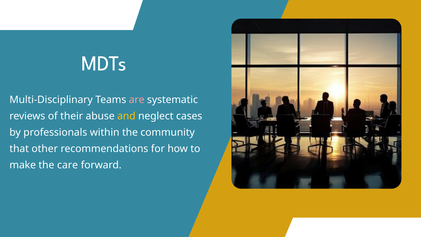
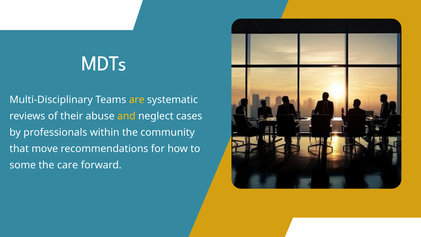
are colour: pink -> yellow (137, 100)
other: other -> move (45, 149)
make: make -> some (23, 165)
